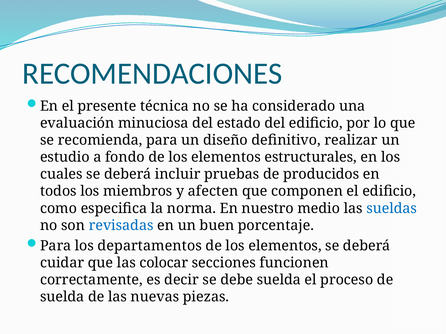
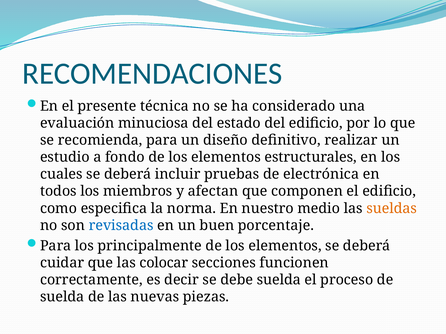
producidos: producidos -> electrónica (321, 174)
afecten: afecten -> afectan (213, 192)
sueldas colour: blue -> orange (392, 209)
departamentos: departamentos -> principalmente (150, 246)
